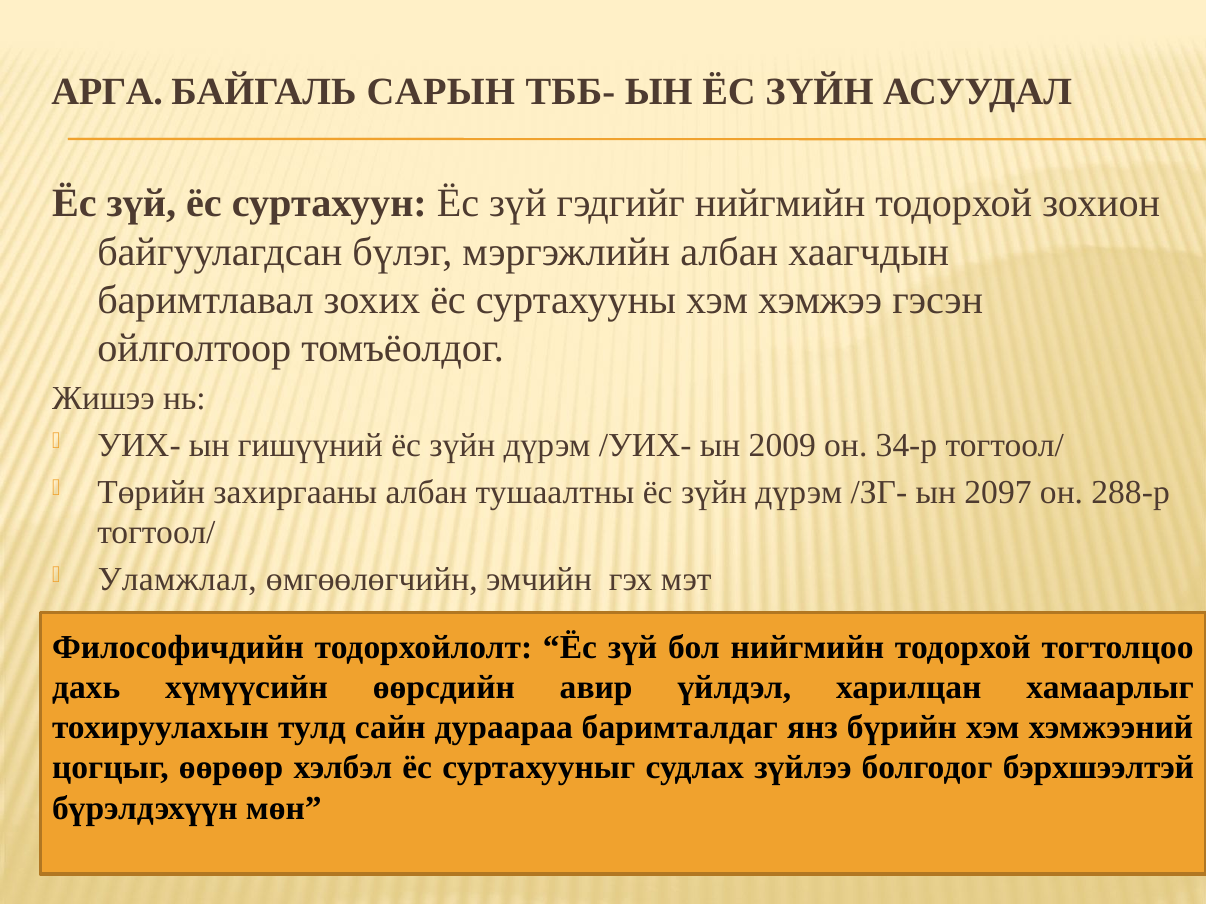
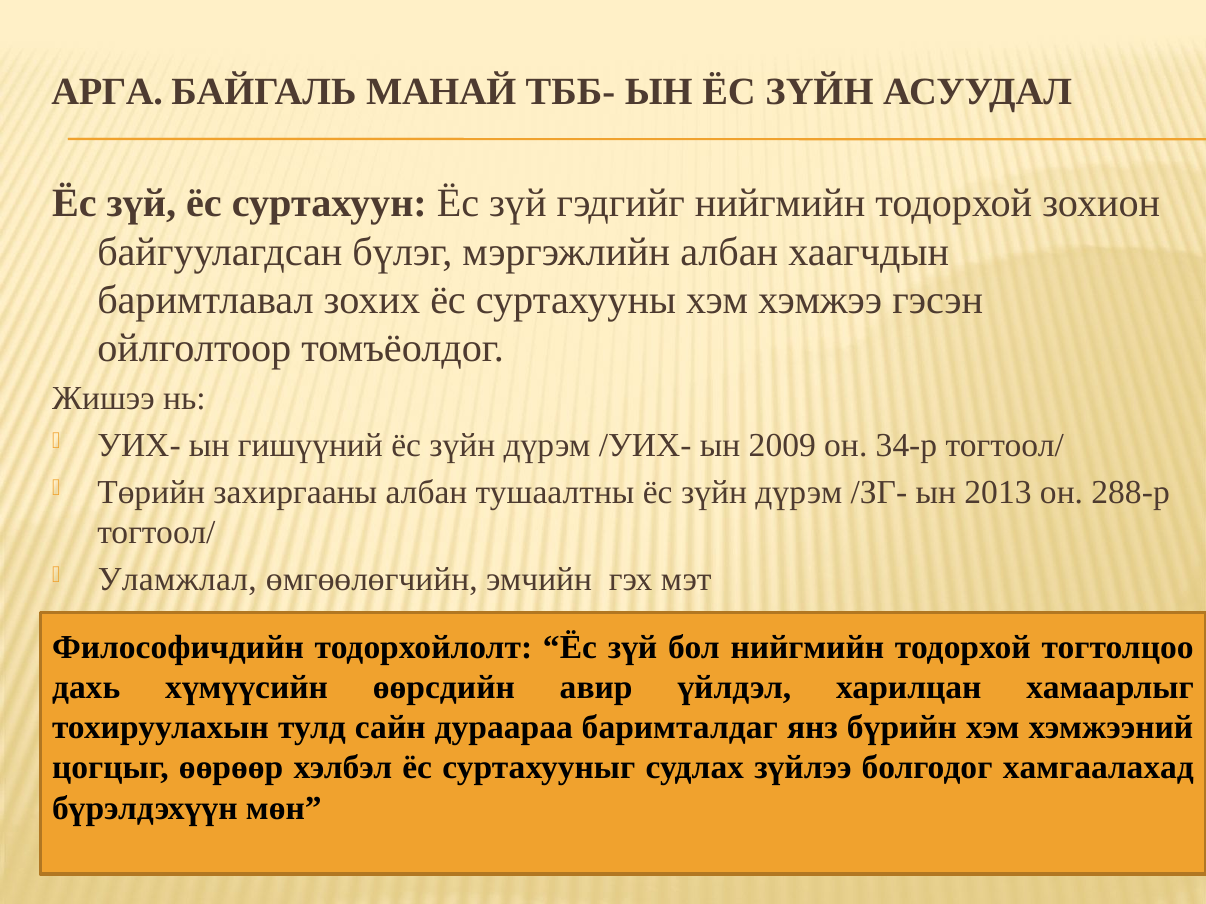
САРЫН: САРЫН -> МАНАЙ (441, 92)
2097: 2097 -> 2013 (998, 493)
бэрхшээлтэй: бэрхшээлтэй -> хамгаалахад (1098, 768)
